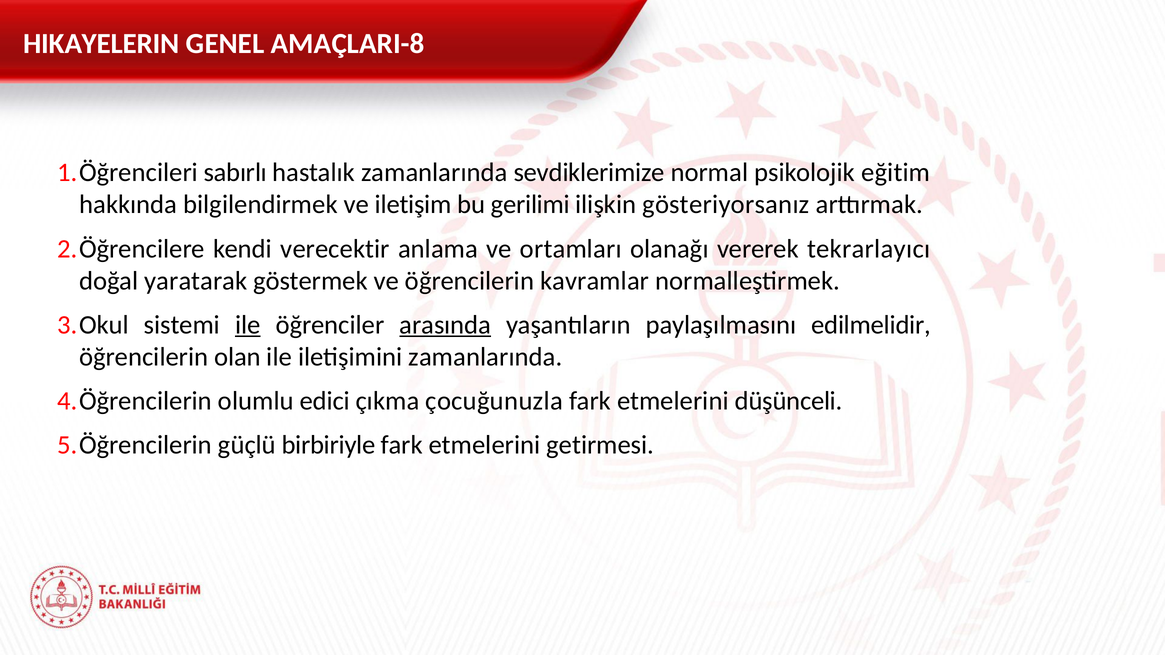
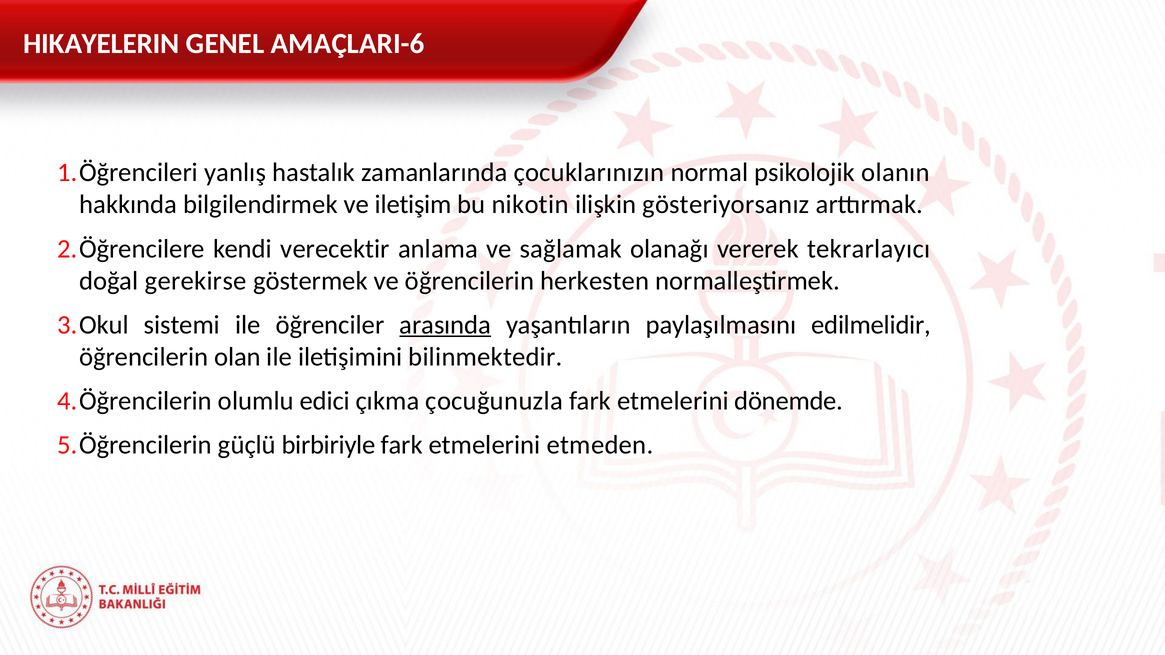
AMAÇLARI-8: AMAÇLARI-8 -> AMAÇLARI-6 (348, 43)
sabırlı: sabırlı -> yanlış (235, 173)
sevdiklerimize: sevdiklerimize -> çocuklarınızın (589, 173)
eğitim: eğitim -> olanın (896, 173)
gerilimi: gerilimi -> nikotin (530, 205)
ortamları: ortamları -> sağlamak (571, 249)
yaratarak: yaratarak -> gerekirse (196, 281)
kavramlar: kavramlar -> herkesten (595, 281)
ile underline: present -> none (248, 325)
iletişimini zamanlarında: zamanlarında -> bilinmektedir (485, 357)
düşünceli: düşünceli -> dönemde (789, 401)
getirmesi: getirmesi -> etmeden (600, 445)
